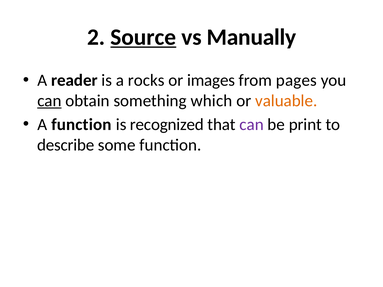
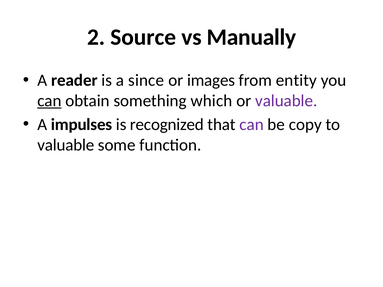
Source underline: present -> none (143, 37)
rocks: rocks -> since (146, 80)
pages: pages -> entity (296, 80)
valuable colour: orange -> purple (286, 101)
A function: function -> impulses (82, 125)
print: print -> copy (305, 125)
describe: describe -> valuable (66, 145)
